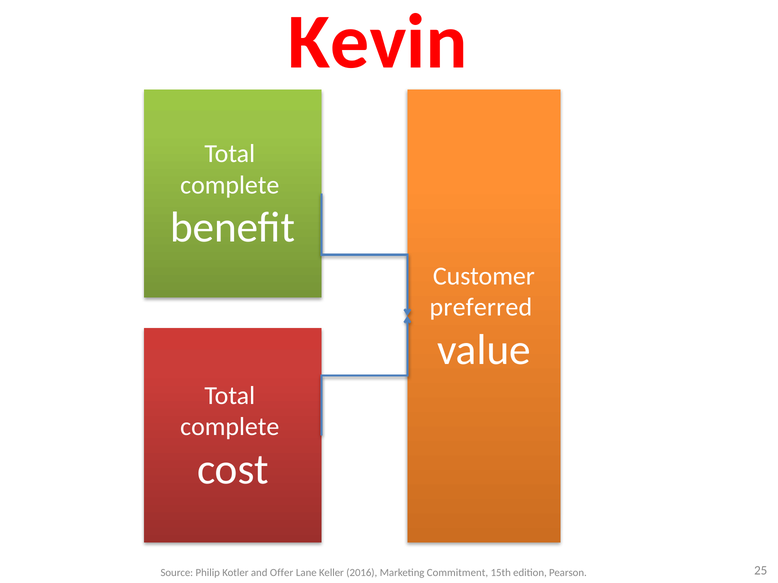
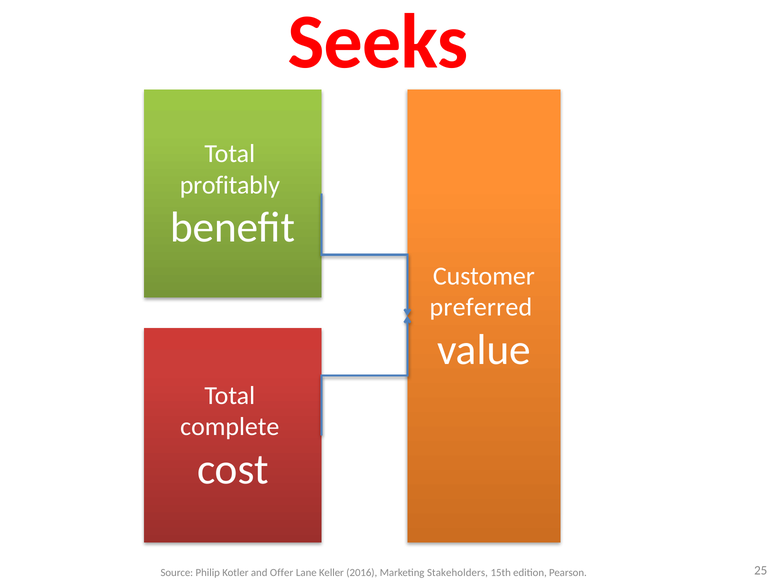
Kevin: Kevin -> Seeks (378, 42)
complete: complete -> profitably (230, 185)
Commitment: Commitment -> Stakeholders (457, 573)
